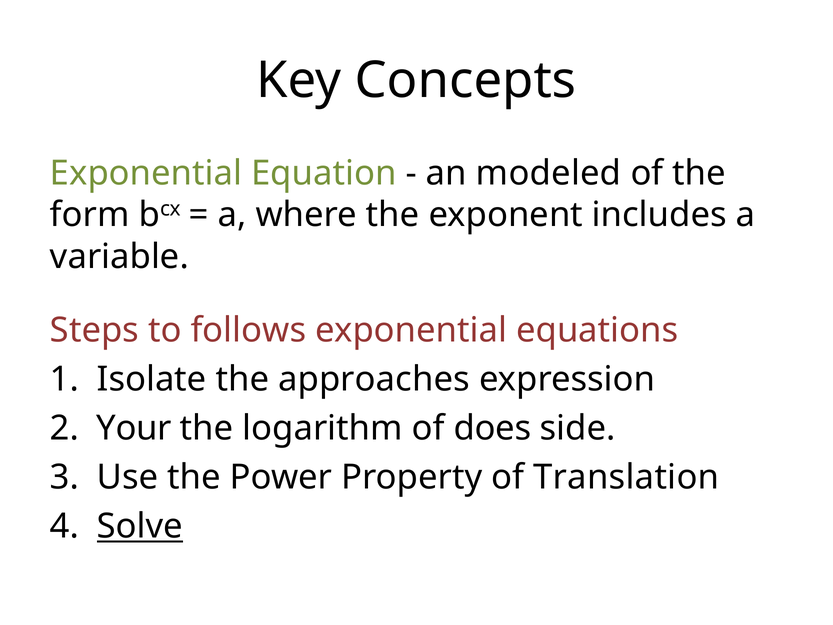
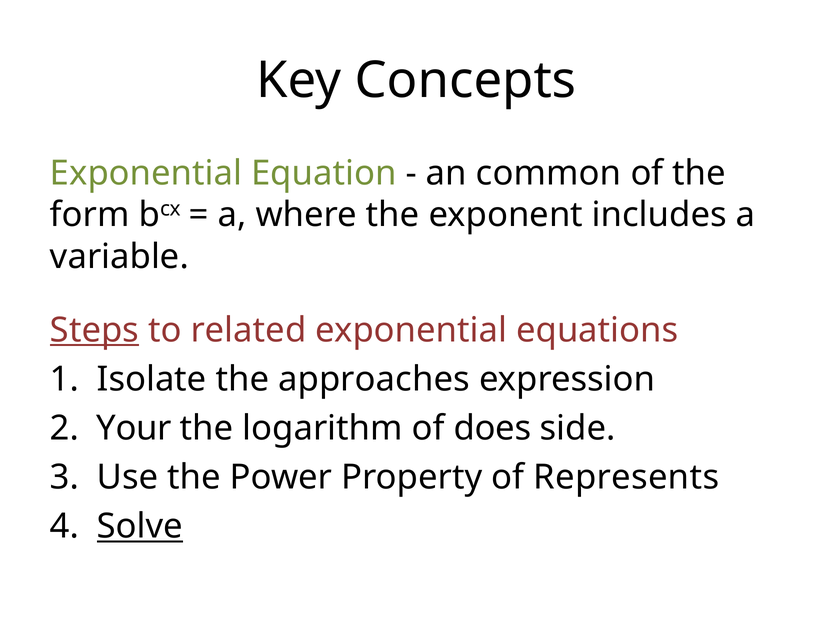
modeled: modeled -> common (549, 173)
Steps underline: none -> present (95, 330)
follows: follows -> related (248, 330)
Translation: Translation -> Represents (626, 477)
